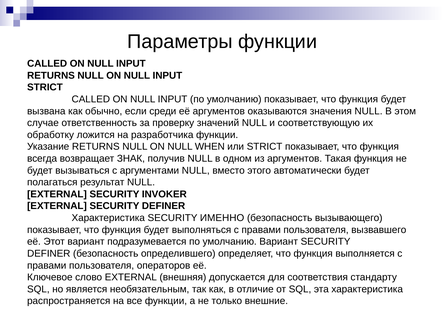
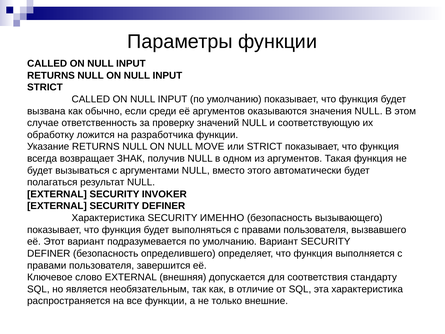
WHEN: WHEN -> MOVE (210, 147)
операторов: операторов -> завершится (164, 265)
